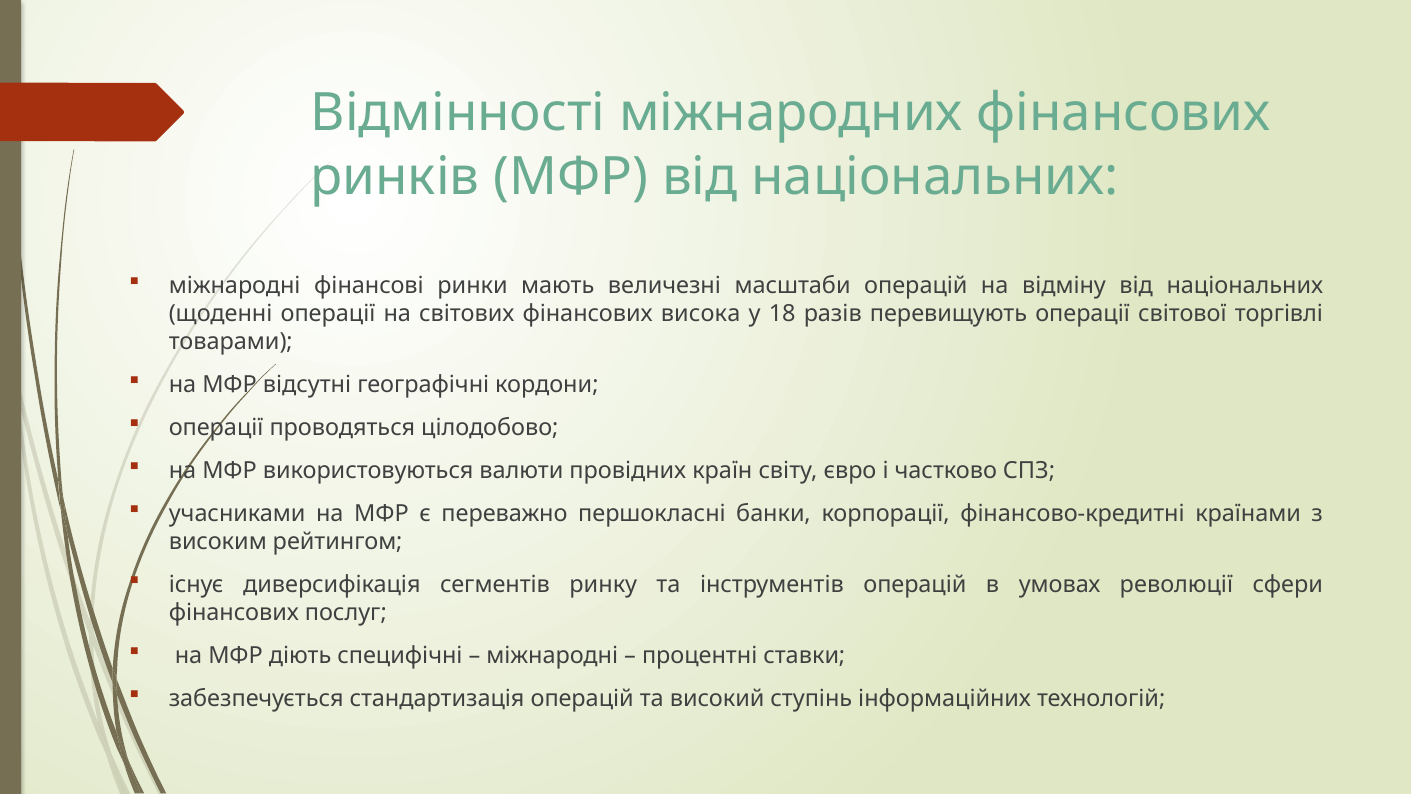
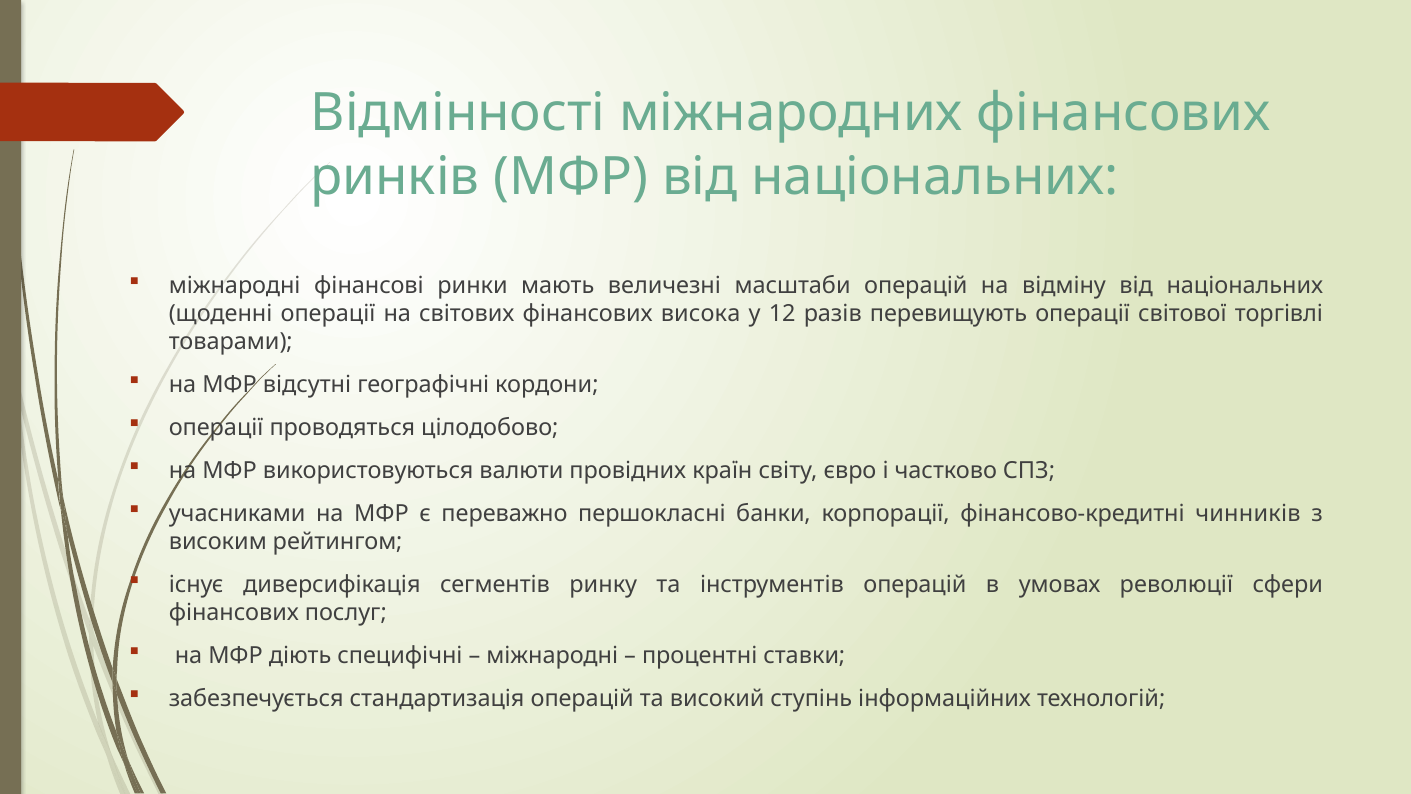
18: 18 -> 12 (782, 314)
країнами: країнами -> чинників (1248, 514)
